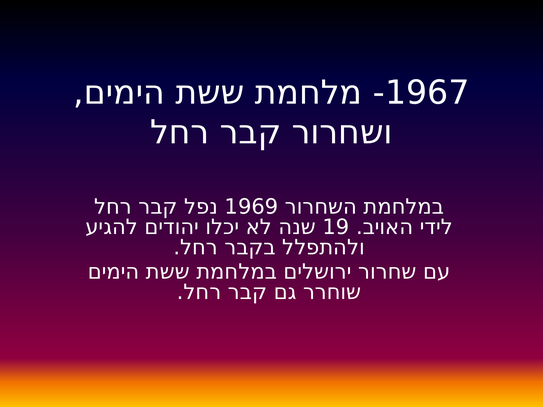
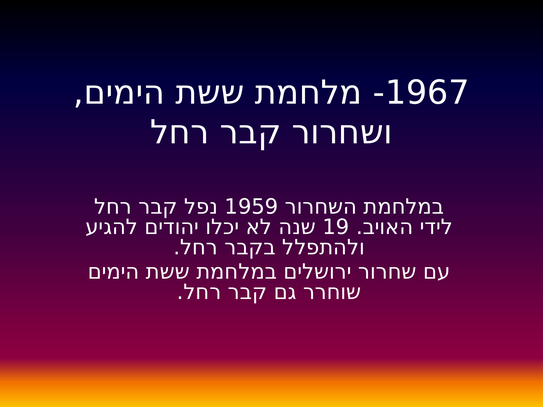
1969: 1969 -> 1959 (251, 207)
